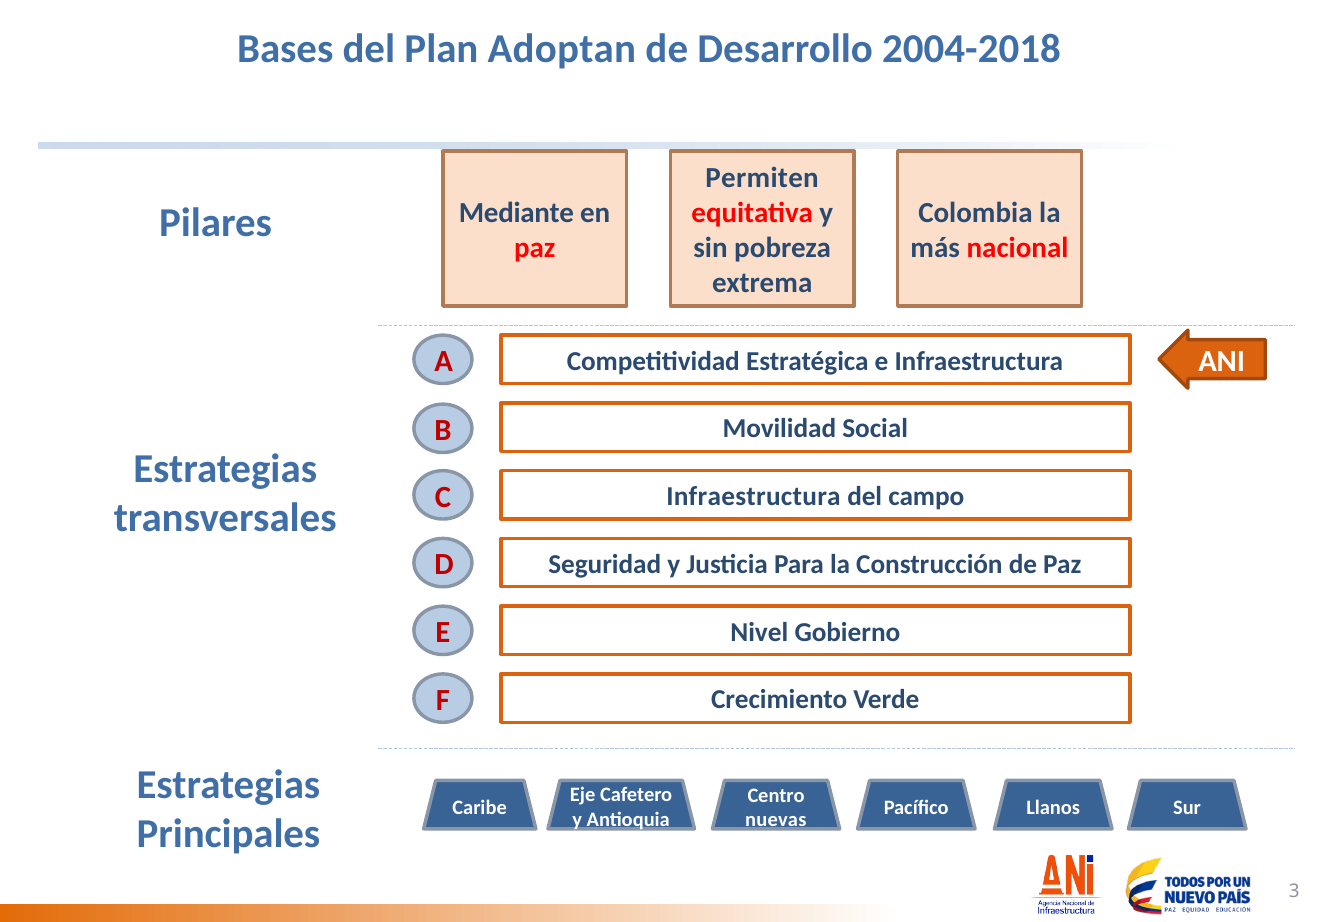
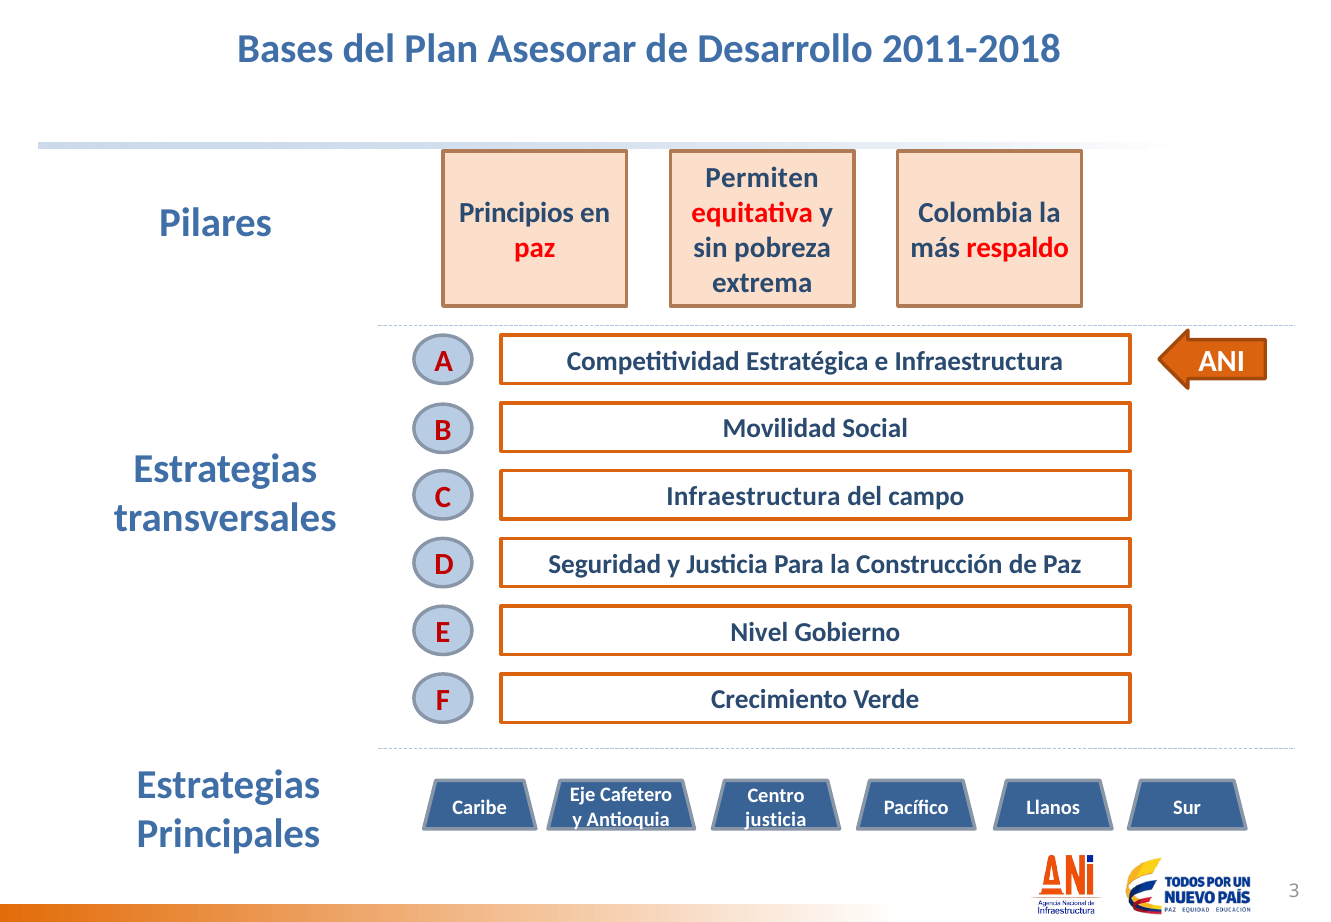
Adoptan: Adoptan -> Asesorar (562, 49)
2004-2018: 2004-2018 -> 2011-2018 (971, 49)
Mediante: Mediante -> Principios (516, 213)
nacional: nacional -> respaldo (1018, 248)
nuevas: nuevas -> justicia (776, 819)
